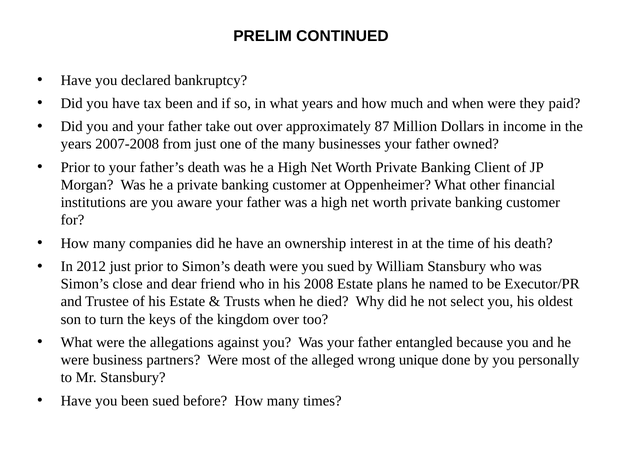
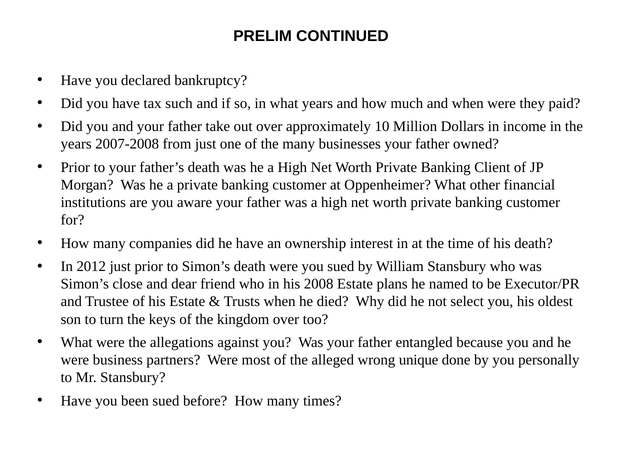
tax been: been -> such (179, 104)
87: 87 -> 10 (382, 127)
